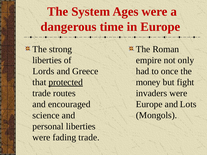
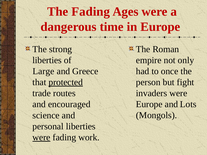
The System: System -> Fading (91, 12)
Lords: Lords -> Large (43, 71)
money: money -> person (148, 82)
were underline: none -> present (41, 138)
fading trade: trade -> work (89, 138)
